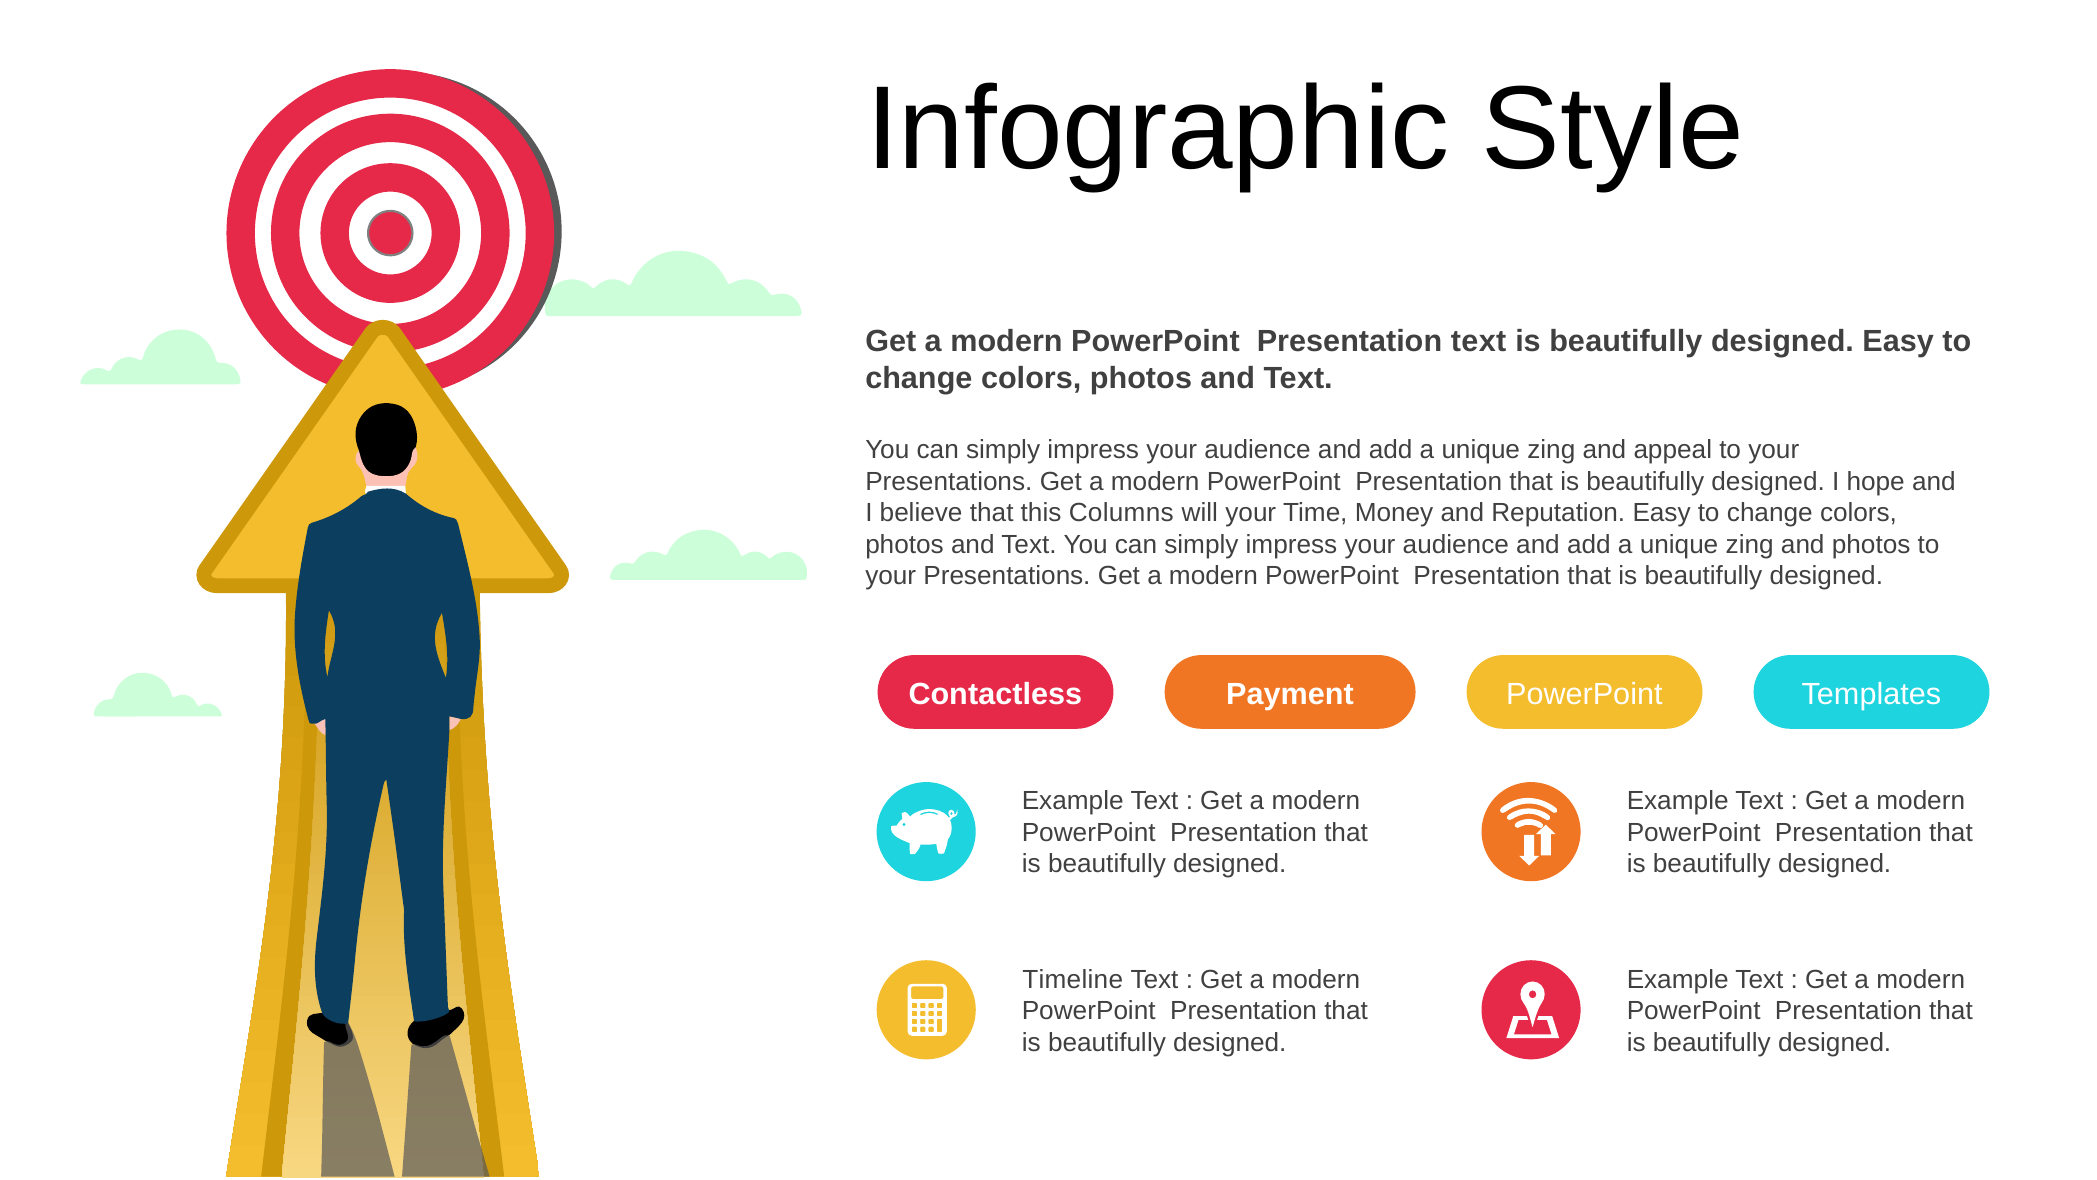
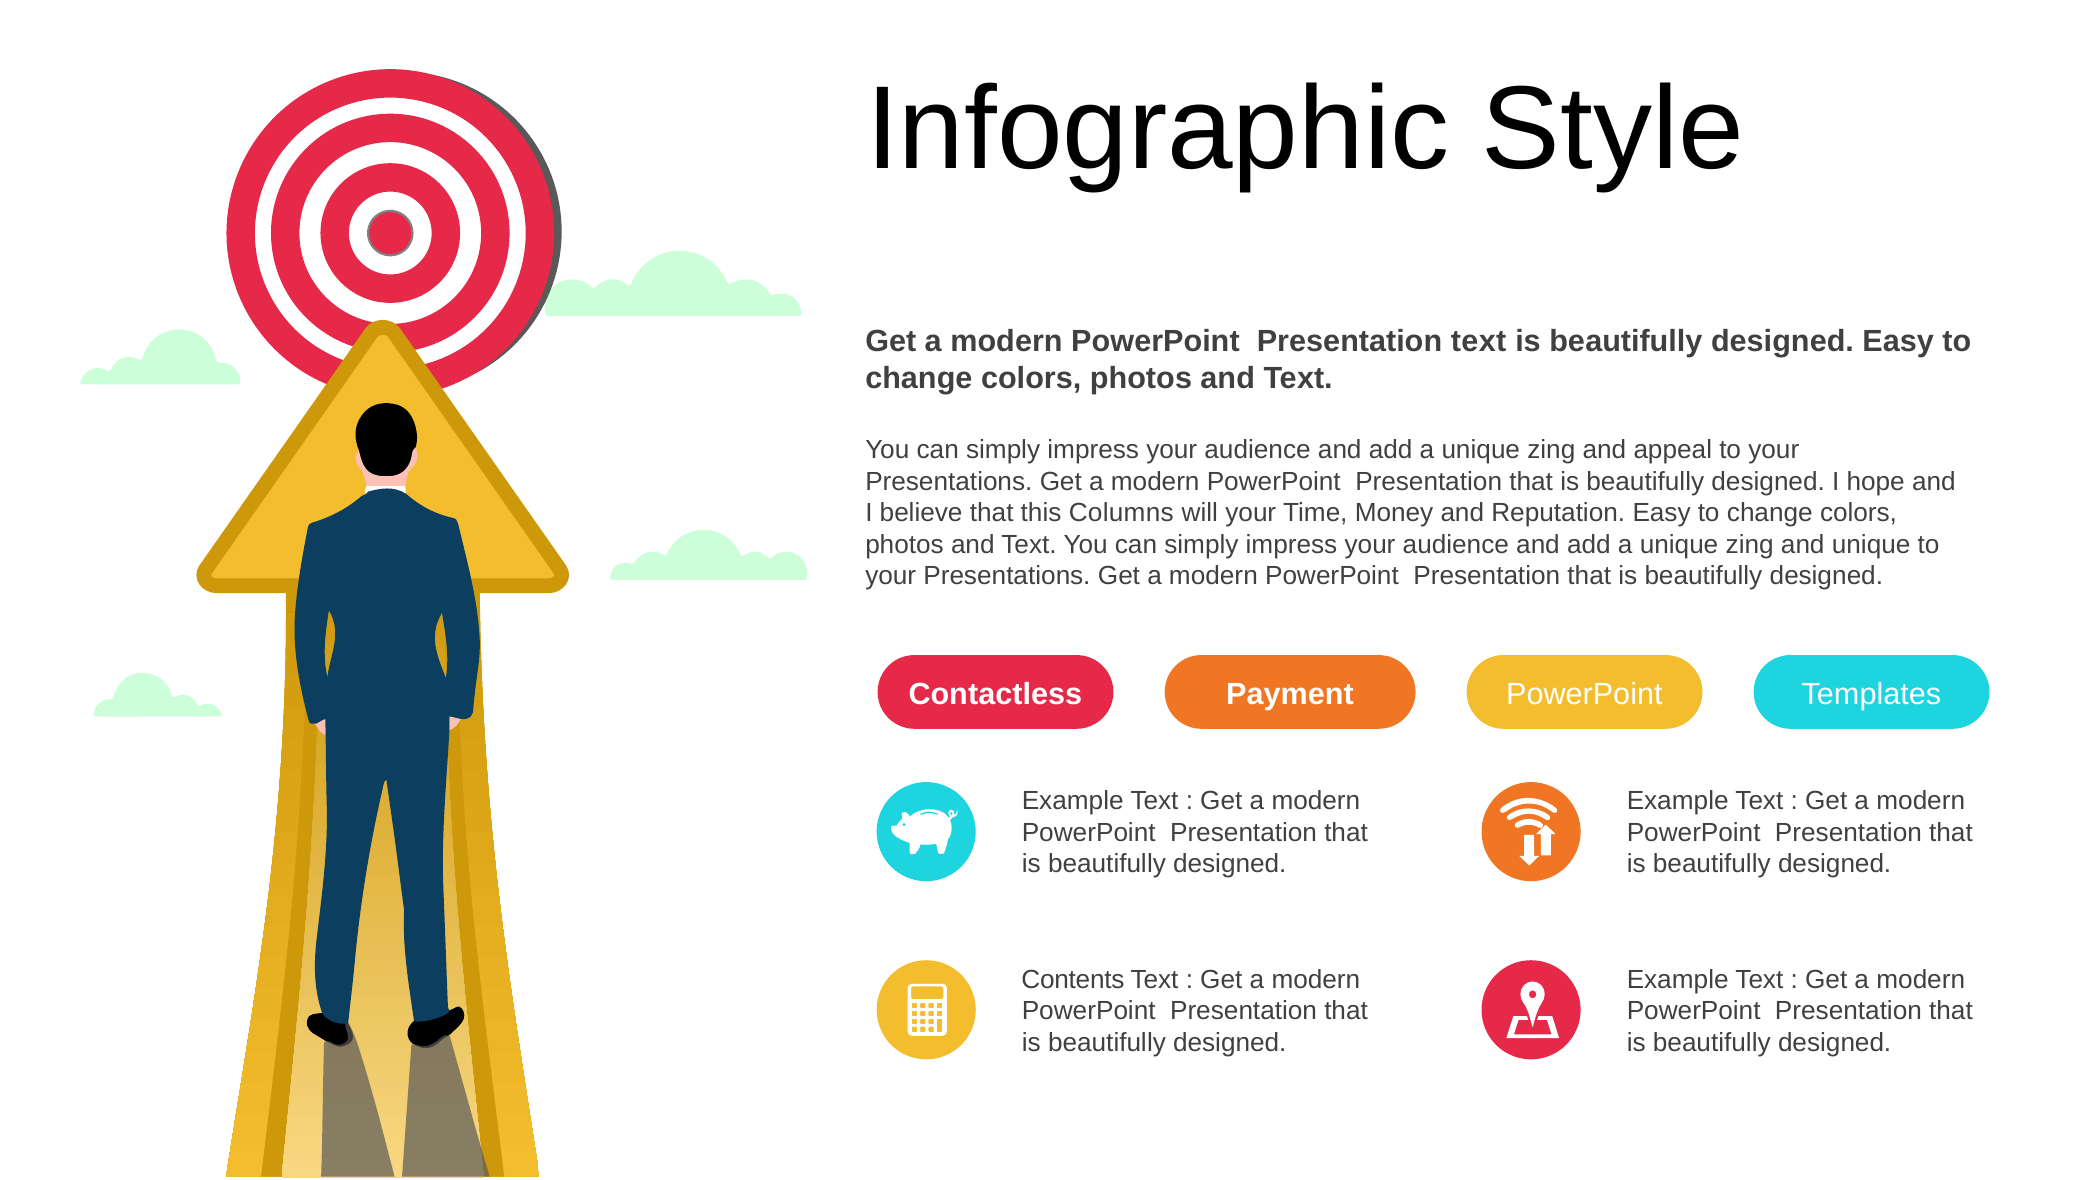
and photos: photos -> unique (1871, 544)
Timeline: Timeline -> Contents (1073, 979)
